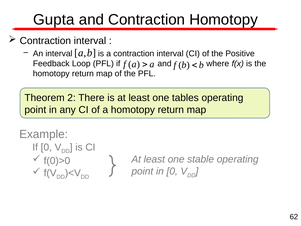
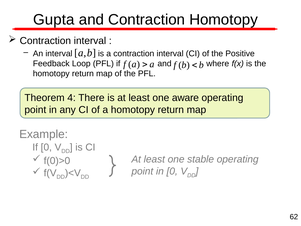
2: 2 -> 4 (72, 98)
tables: tables -> aware (185, 98)
